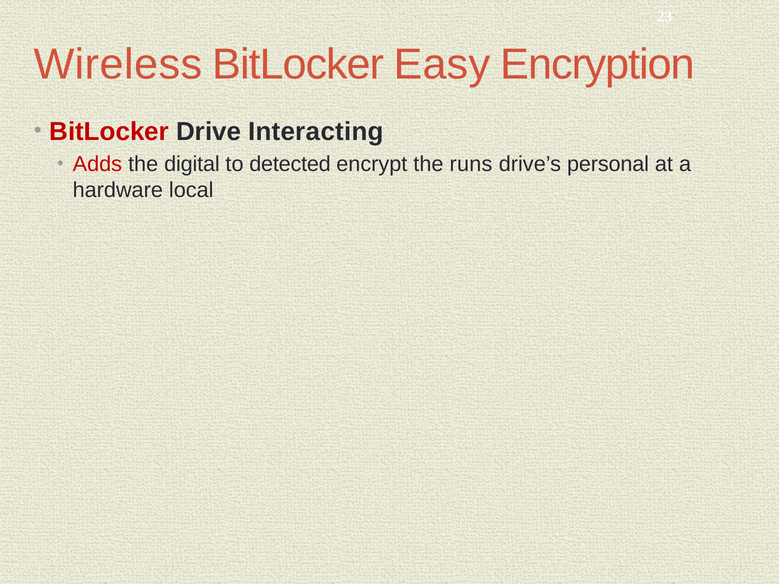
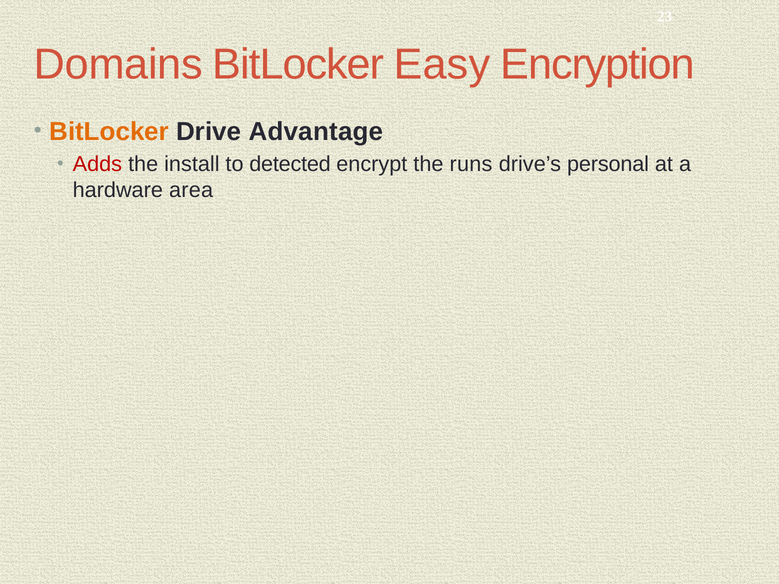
Wireless: Wireless -> Domains (118, 65)
BitLocker colour: red -> orange (109, 132)
Interacting: Interacting -> Advantage (316, 132)
digital: digital -> install (192, 164)
local: local -> area (191, 190)
